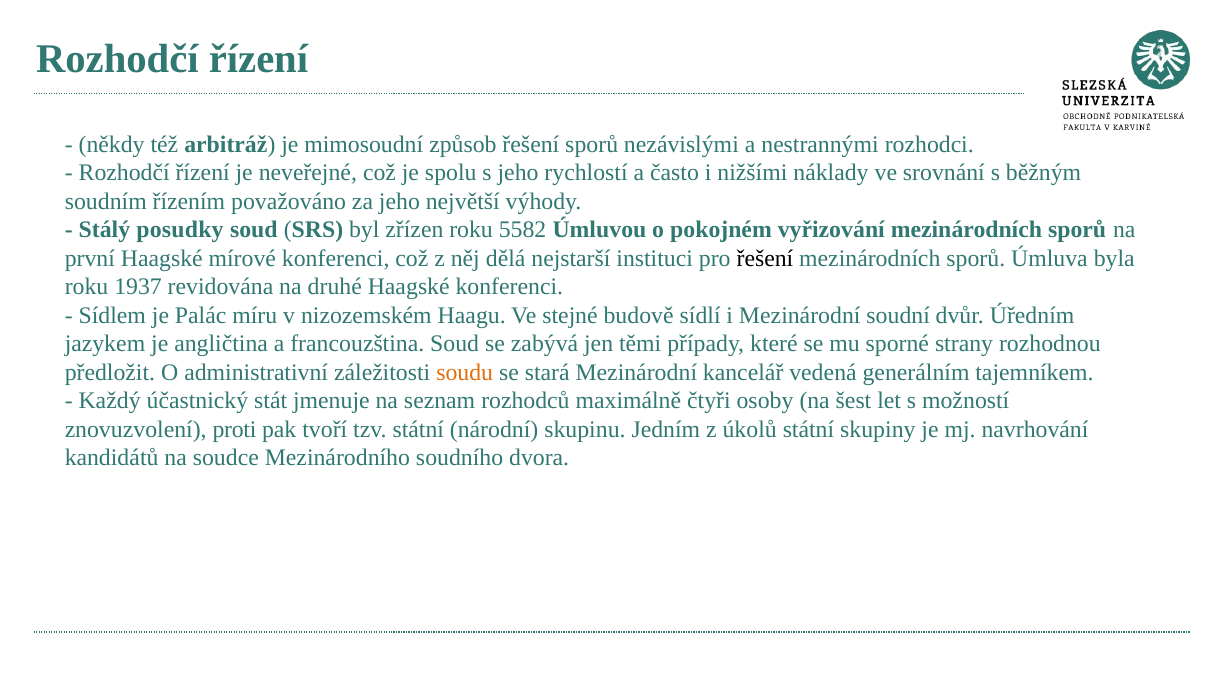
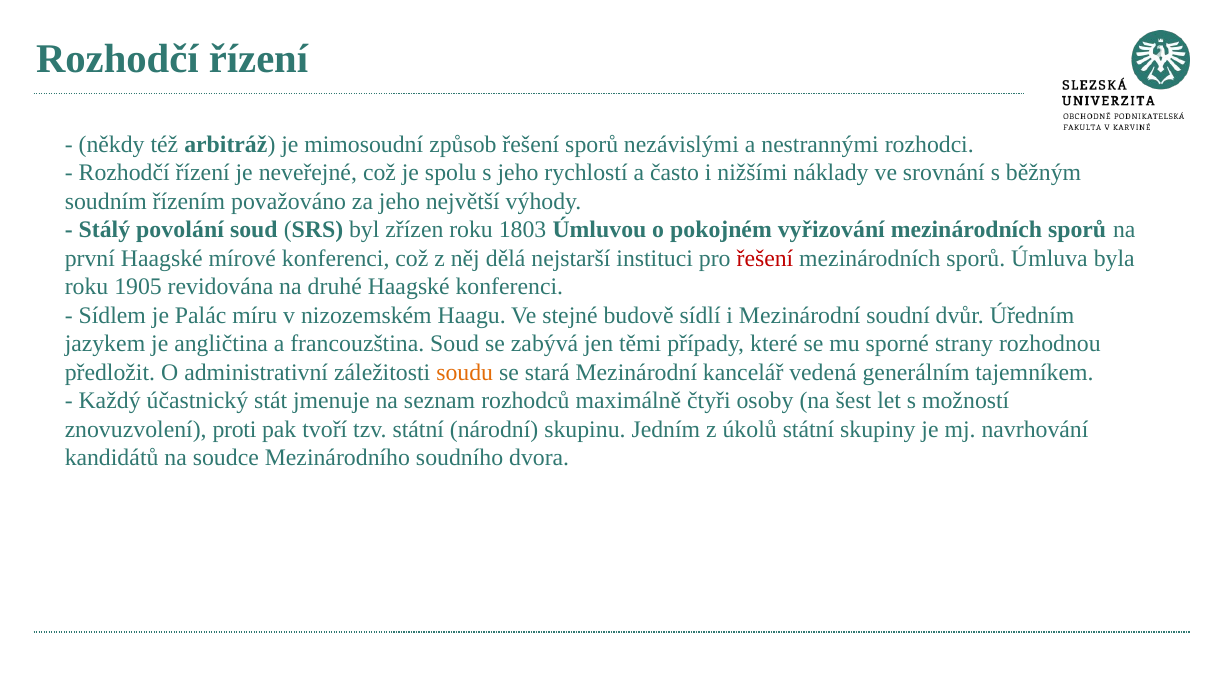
posudky: posudky -> povolání (180, 230)
5582: 5582 -> 1803 (523, 230)
řešení colour: black -> red (765, 258)
1937: 1937 -> 1905 (138, 287)
